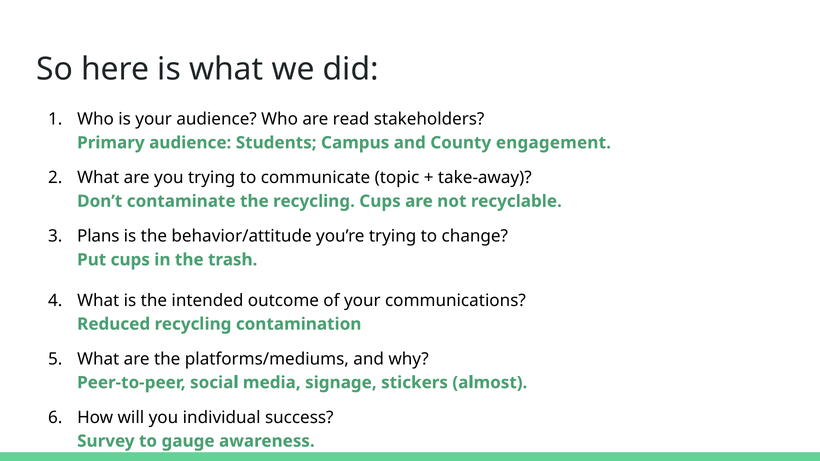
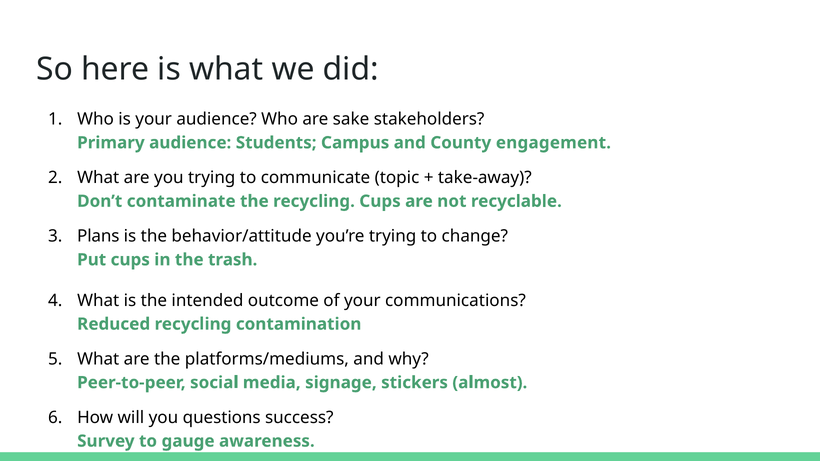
read: read -> sake (351, 119)
individual: individual -> questions (222, 418)
